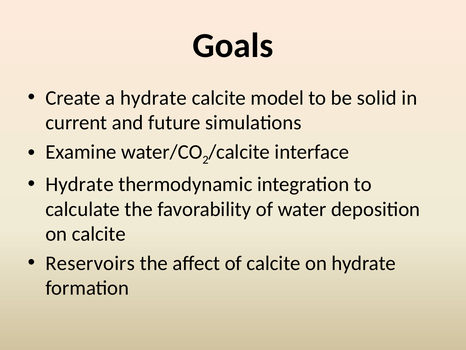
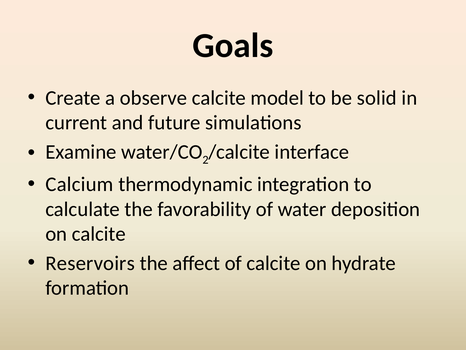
a hydrate: hydrate -> observe (153, 98)
Hydrate: Hydrate -> Calcium (80, 184)
